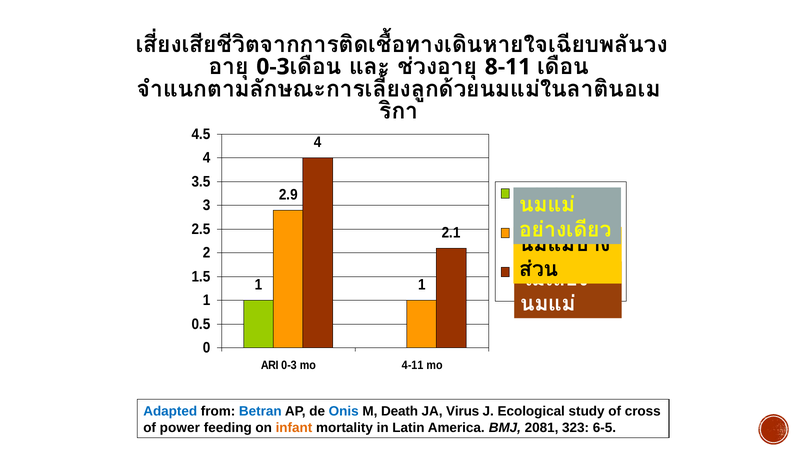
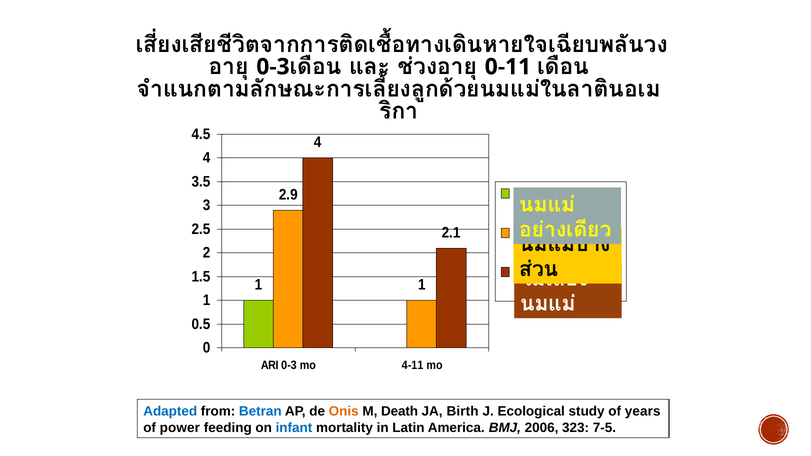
8-11: 8-11 -> 0-11 (508, 67)
Onis colour: blue -> orange (344, 412)
Virus: Virus -> Birth (463, 412)
cross: cross -> years (643, 412)
infant colour: orange -> blue (294, 428)
2081: 2081 -> 2006 (542, 428)
6-5: 6-5 -> 7-5 (604, 428)
